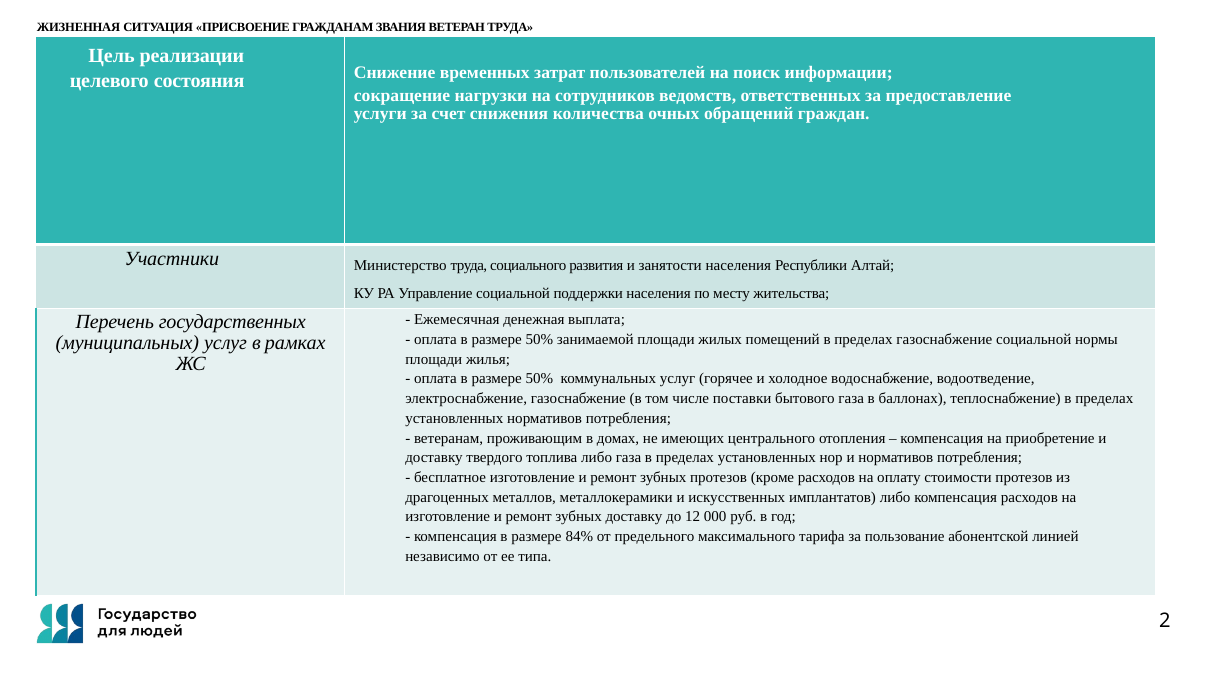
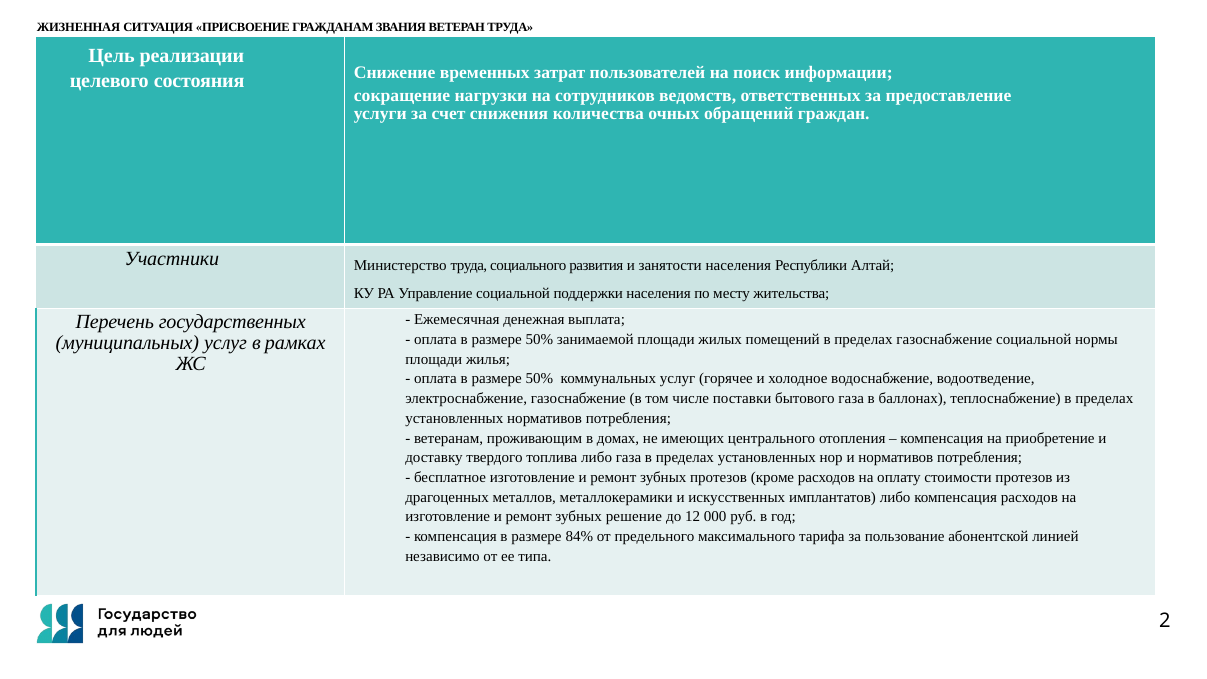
зубных доставку: доставку -> решение (634, 517)
